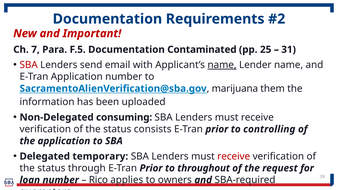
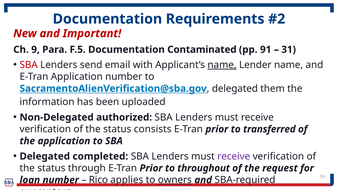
7: 7 -> 9 (35, 50)
25: 25 -> 91 (266, 50)
marijuana: marijuana -> delegated (235, 89)
consuming: consuming -> authorized (124, 117)
controlling: controlling -> transferred (269, 129)
temporary: temporary -> completed (100, 156)
receive colour: red -> purple (234, 156)
owners underline: none -> present (175, 180)
